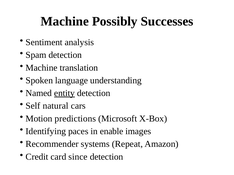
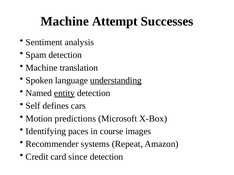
Possibly: Possibly -> Attempt (115, 21)
understanding underline: none -> present (116, 81)
natural: natural -> defines (56, 106)
enable: enable -> course (112, 132)
